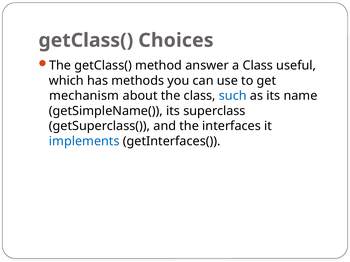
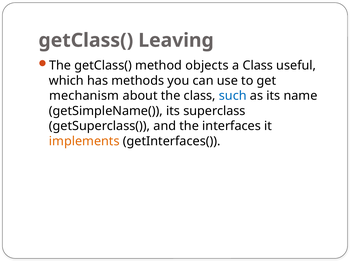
Choices: Choices -> Leaving (176, 40)
answer: answer -> objects (207, 66)
implements colour: blue -> orange (84, 141)
